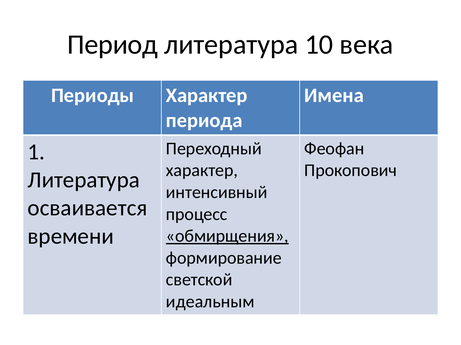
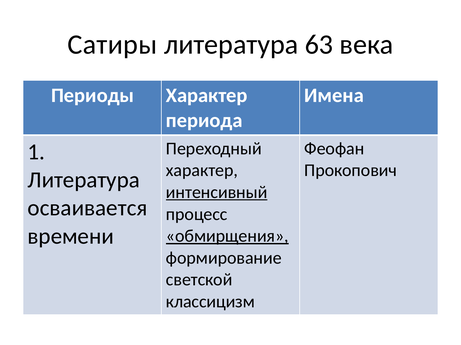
Период: Период -> Сатиры (112, 45)
10: 10 -> 63 (319, 45)
интенсивный underline: none -> present (217, 193)
идеальным: идеальным -> классицизм (210, 302)
